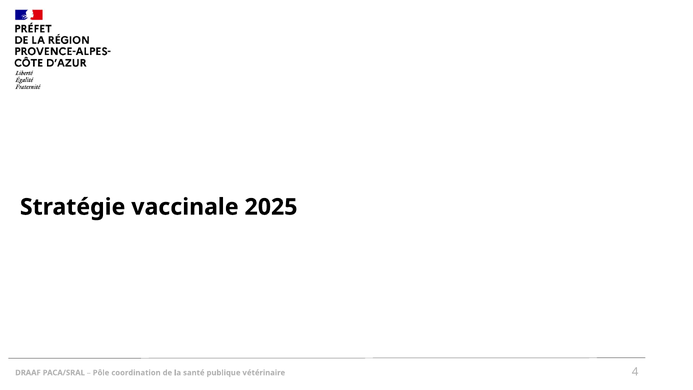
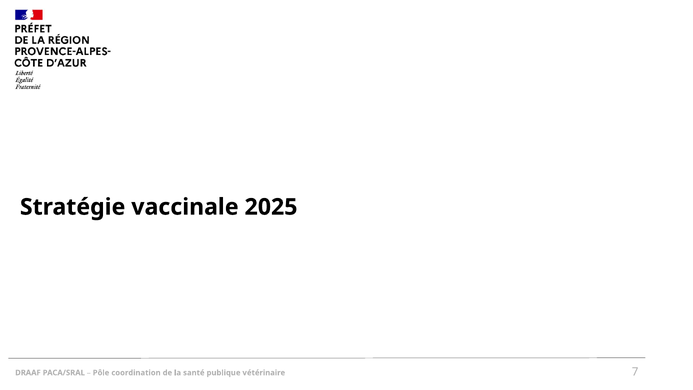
4: 4 -> 7 (635, 372)
